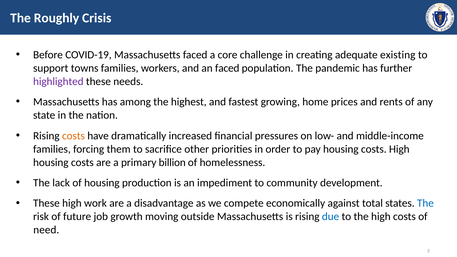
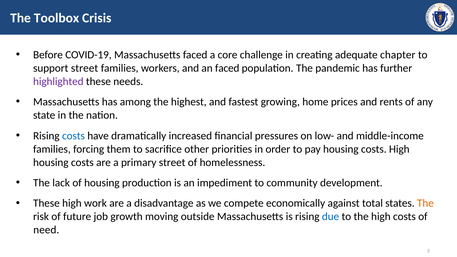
Roughly: Roughly -> Toolbox (57, 18)
existing: existing -> chapter (398, 55)
support towns: towns -> street (85, 68)
costs colour: orange -> blue (73, 136)
primary billion: billion -> street (172, 162)
The colour: blue -> orange (425, 203)
